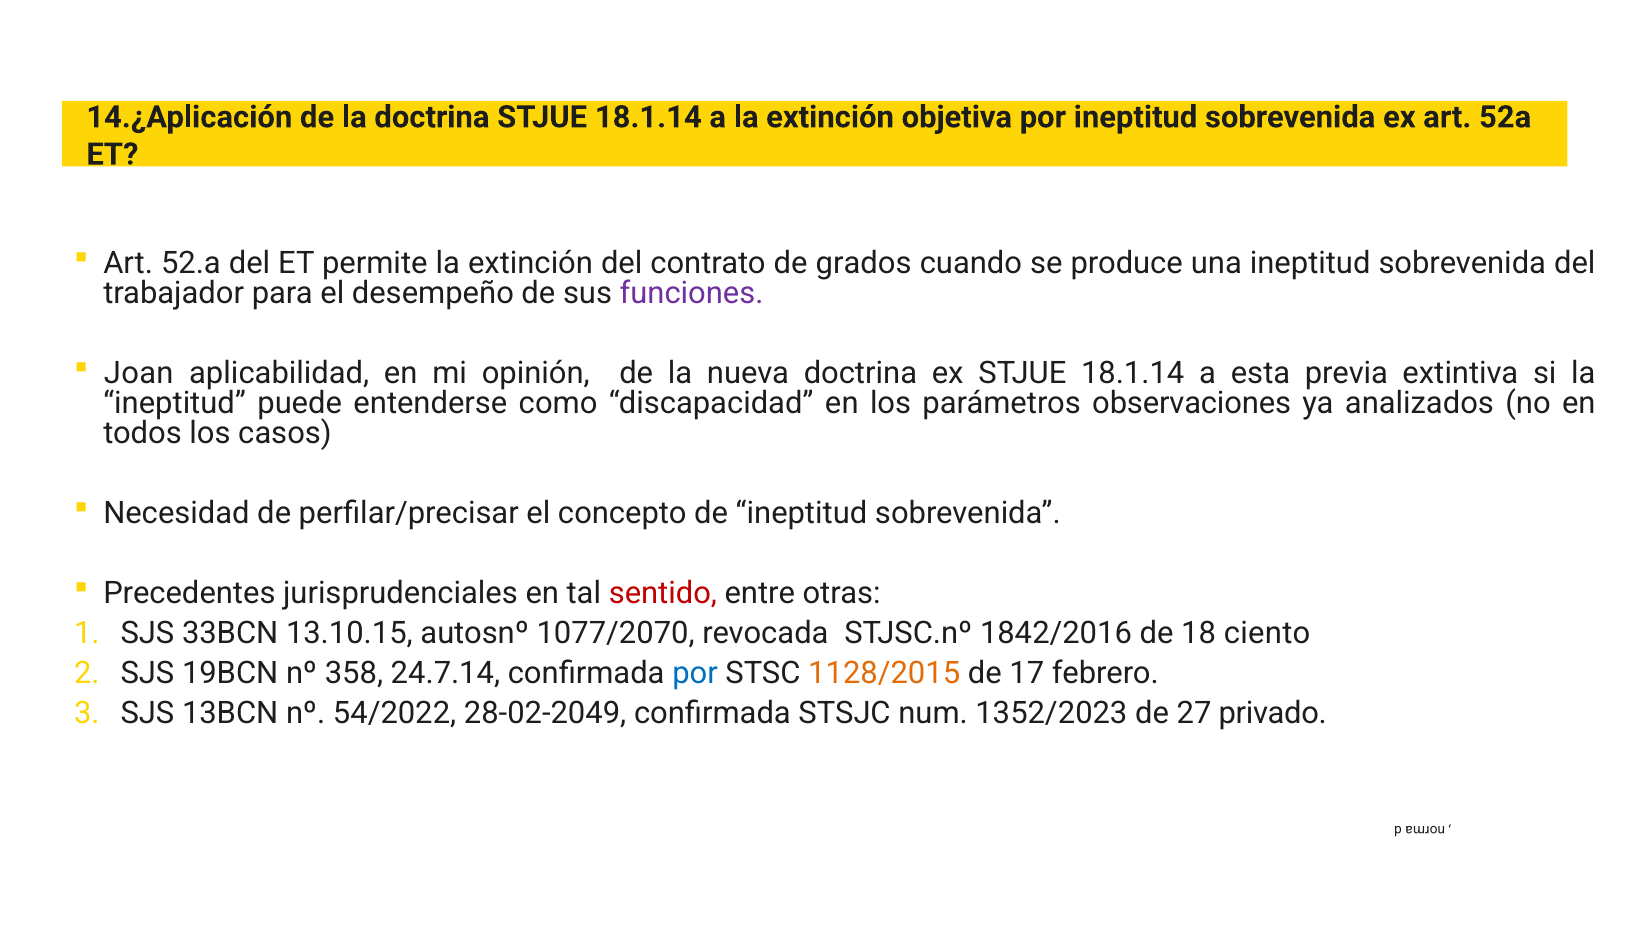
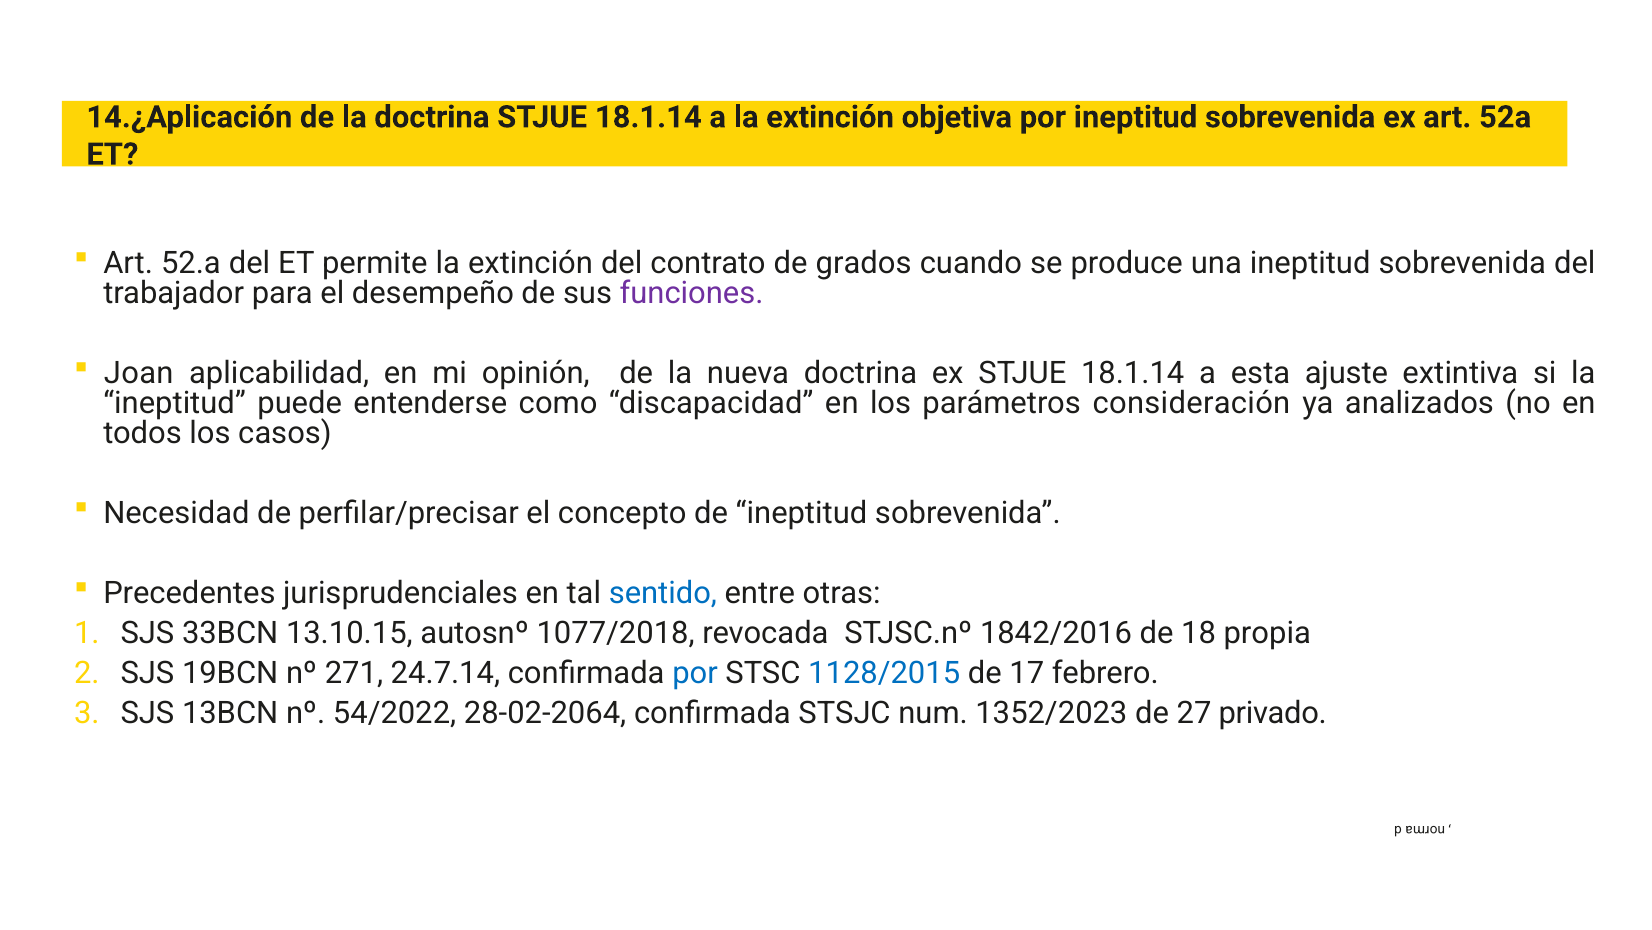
previa: previa -> ajuste (1346, 373)
observaciones: observaciones -> consideración (1191, 403)
sentido colour: red -> blue (663, 593)
1077/2070: 1077/2070 -> 1077/2018 (616, 633)
ciento: ciento -> propia (1267, 633)
358: 358 -> 271 (354, 673)
1128/2015 colour: orange -> blue (884, 673)
28-02-2049: 28-02-2049 -> 28-02-2064 (545, 713)
